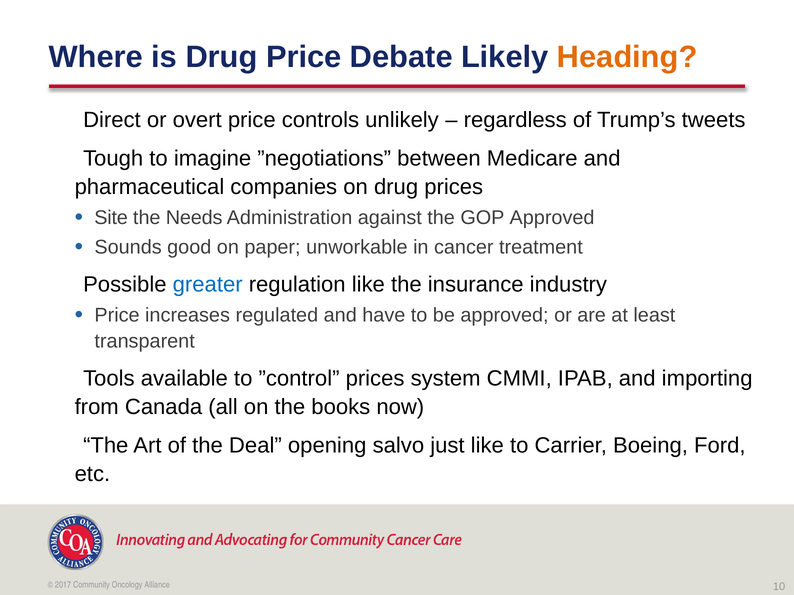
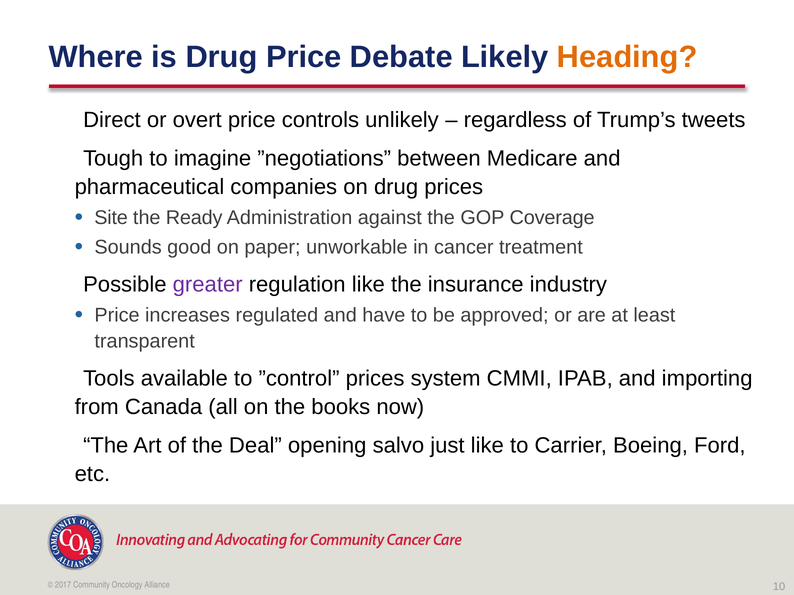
Needs: Needs -> Ready (194, 218)
GOP Approved: Approved -> Coverage (552, 218)
greater colour: blue -> purple (208, 285)
